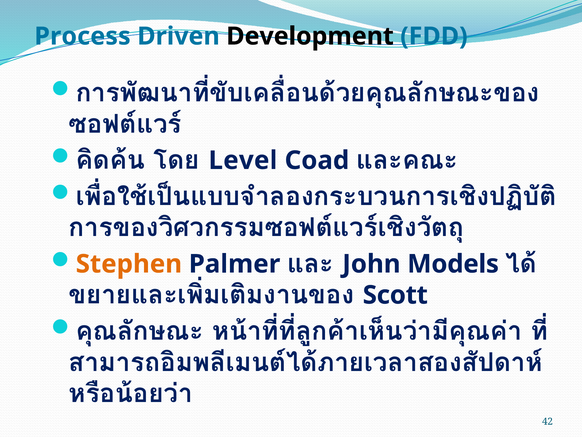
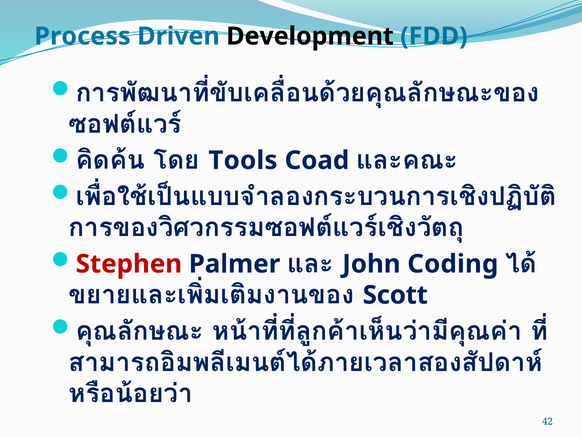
Level: Level -> Tools (243, 160)
Stephen colour: orange -> red (129, 264)
Models: Models -> Coding (453, 264)
